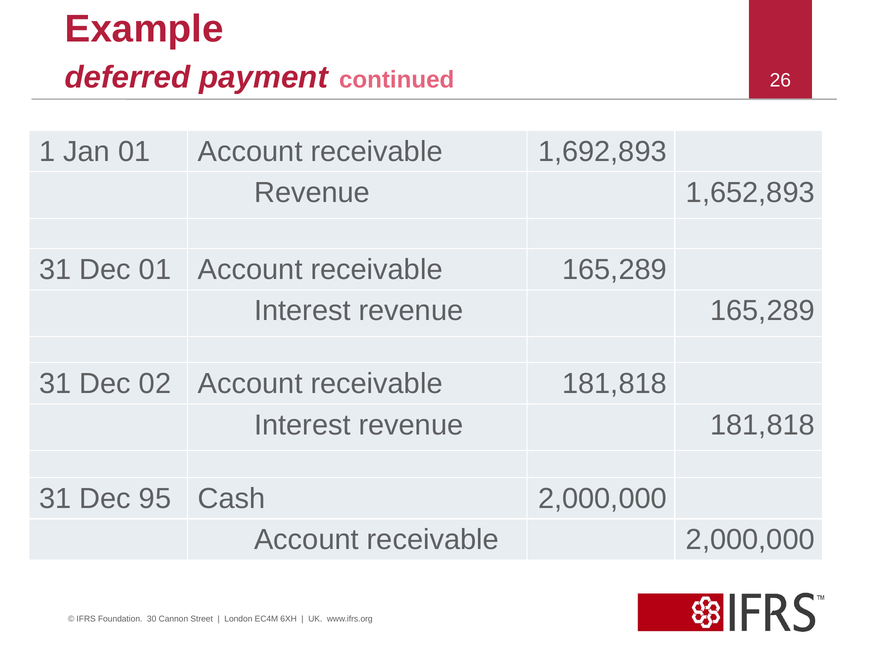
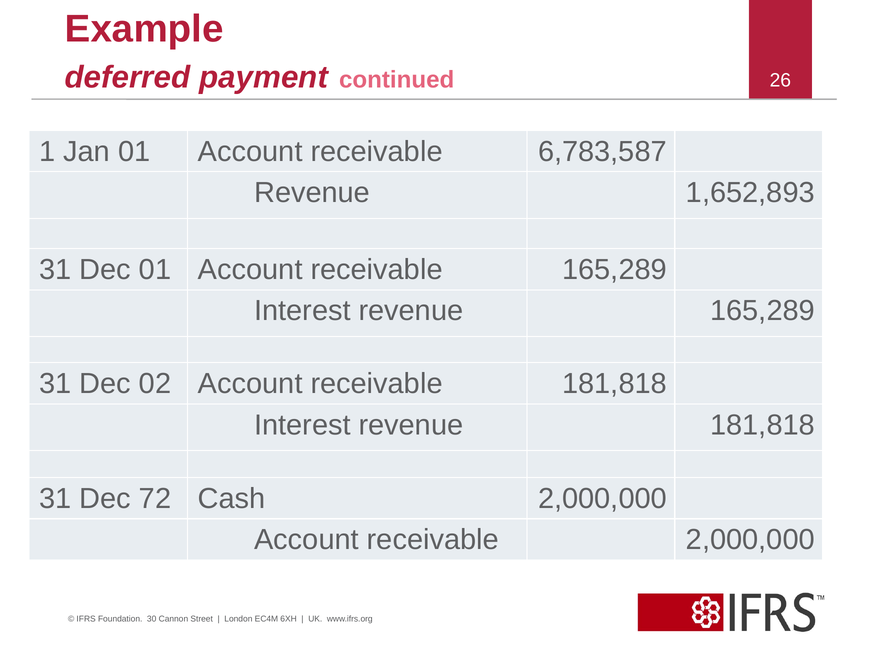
1,692,893: 1,692,893 -> 6,783,587 (602, 151)
95: 95 -> 72 (155, 498)
